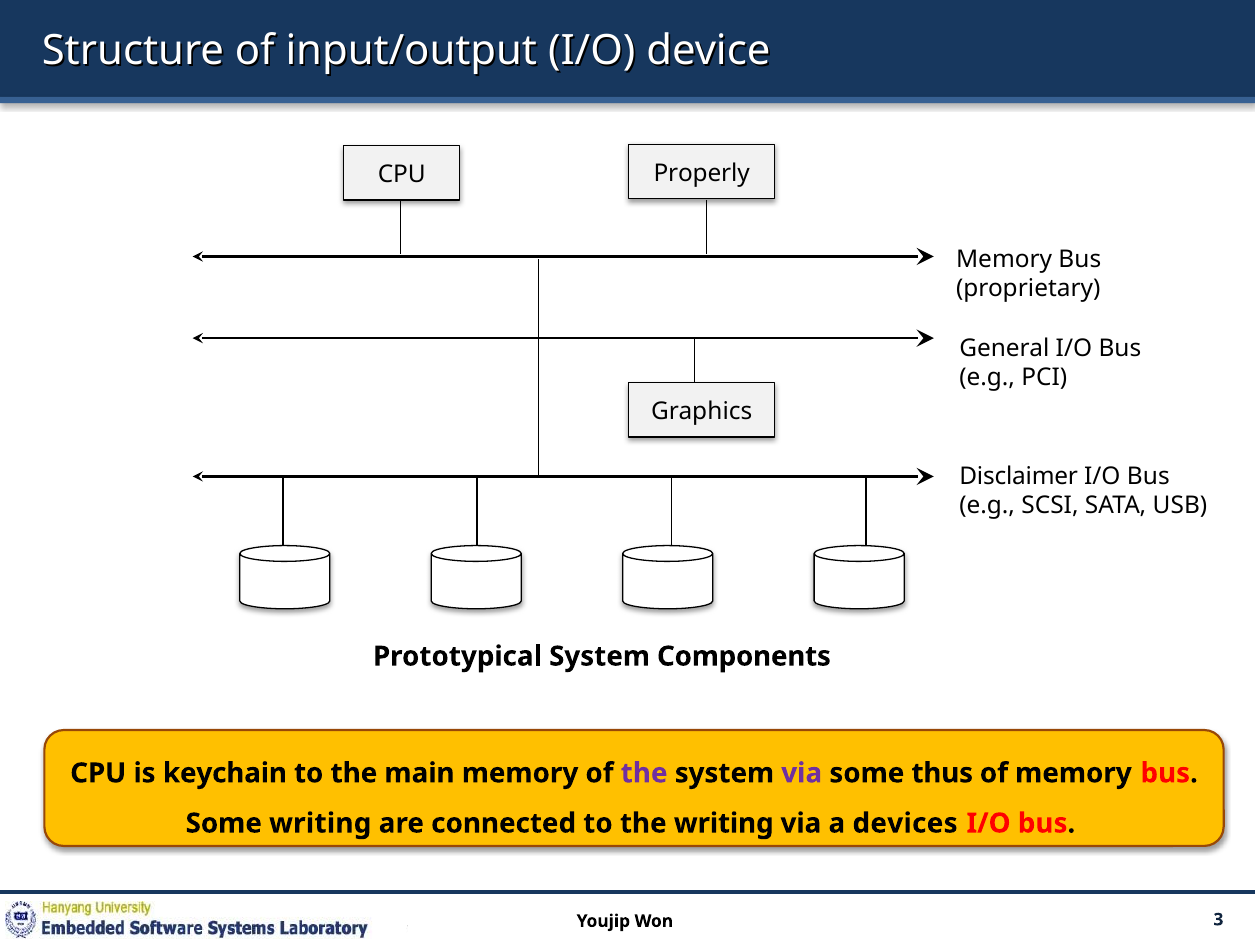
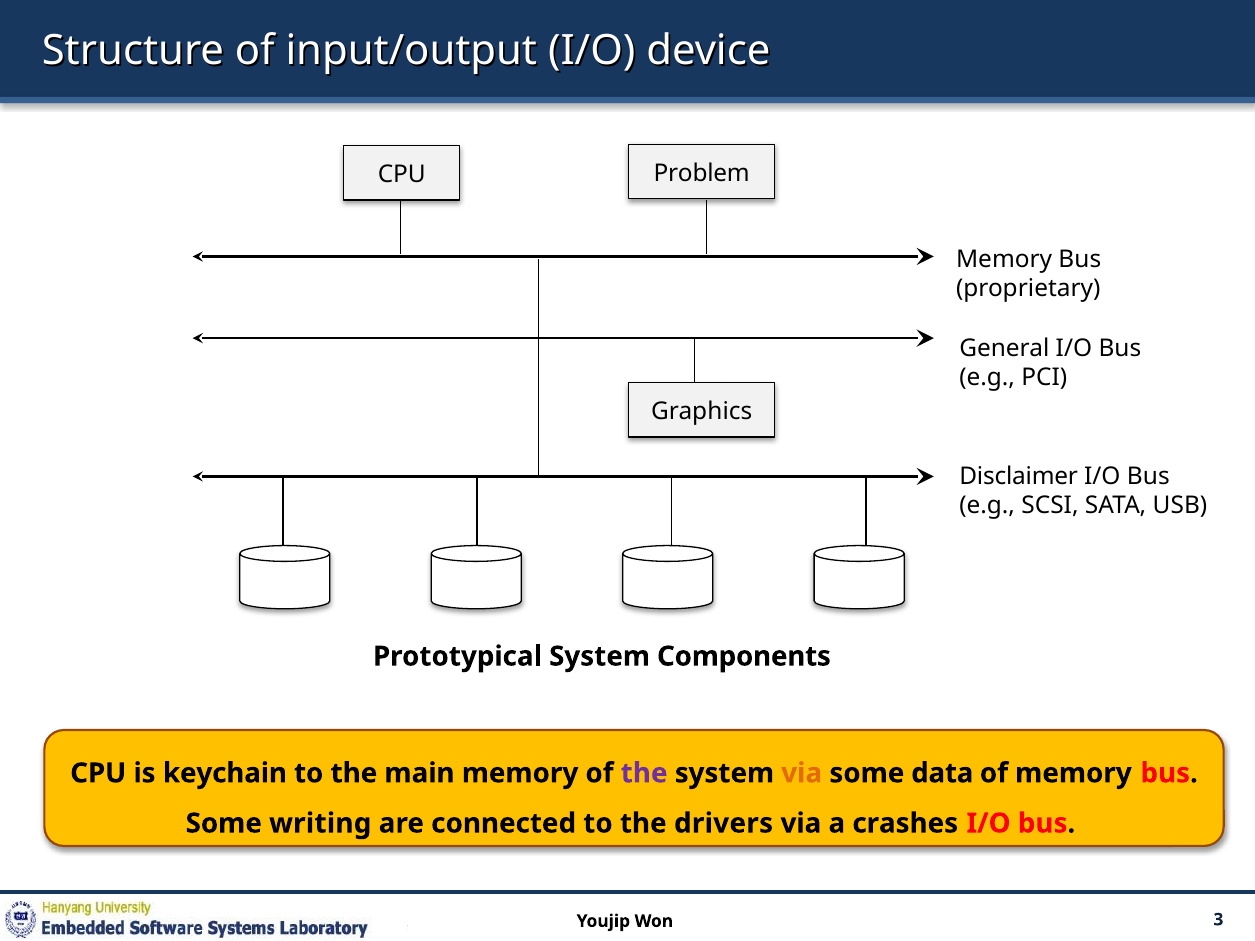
Properly: Properly -> Problem (702, 173)
via colour: purple -> orange (802, 773)
thus: thus -> data (942, 773)
the writing: writing -> drivers (724, 824)
devices: devices -> crashes (905, 824)
